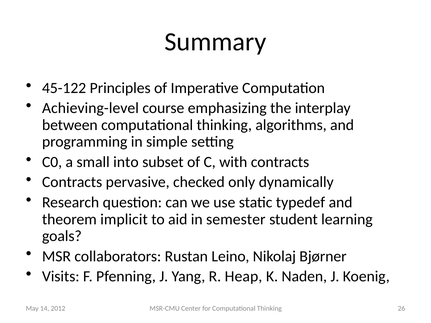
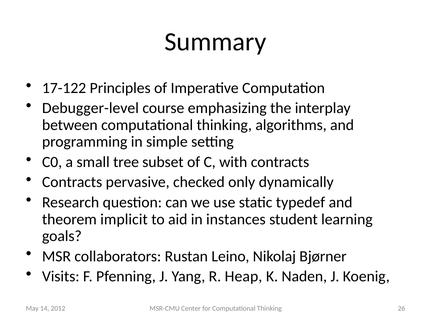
45-122: 45-122 -> 17-122 (64, 88)
Achieving-level: Achieving-level -> Debugger-level (90, 108)
into: into -> tree (126, 162)
semester: semester -> instances (236, 219)
